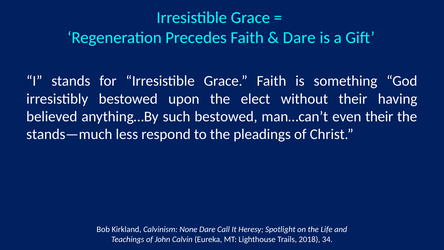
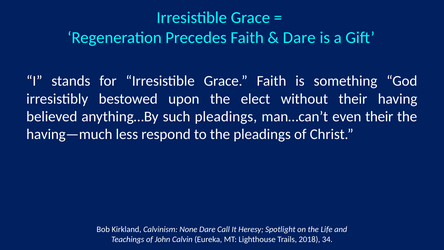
such bestowed: bestowed -> pleadings (226, 116)
stands—much: stands—much -> having—much (69, 134)
